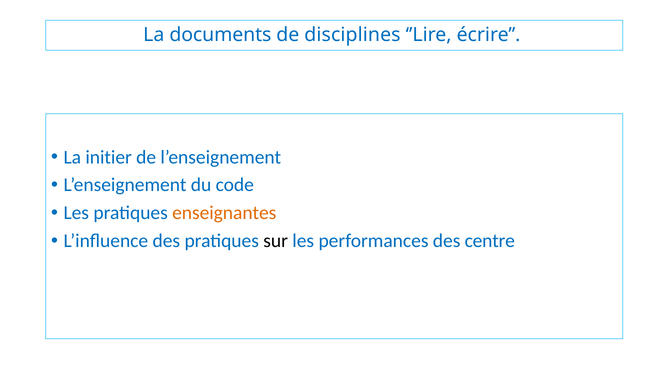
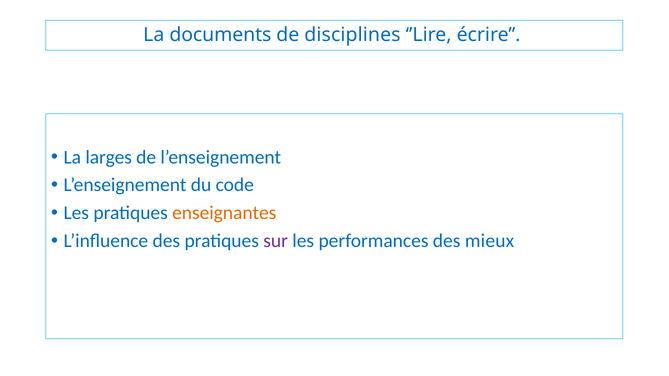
initier: initier -> larges (109, 157)
sur colour: black -> purple (276, 241)
centre: centre -> mieux (490, 241)
